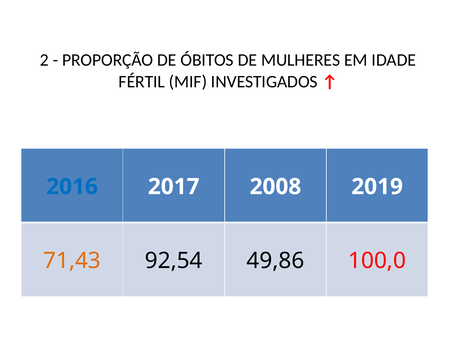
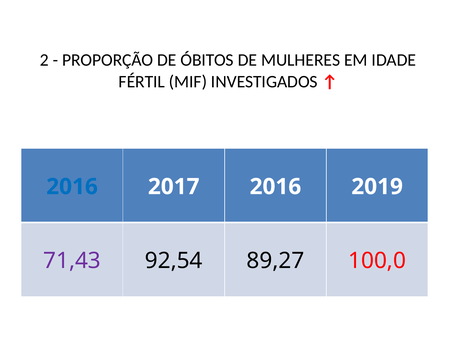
2017 2008: 2008 -> 2016 (275, 187)
71,43 colour: orange -> purple (72, 261)
49,86: 49,86 -> 89,27 (275, 261)
